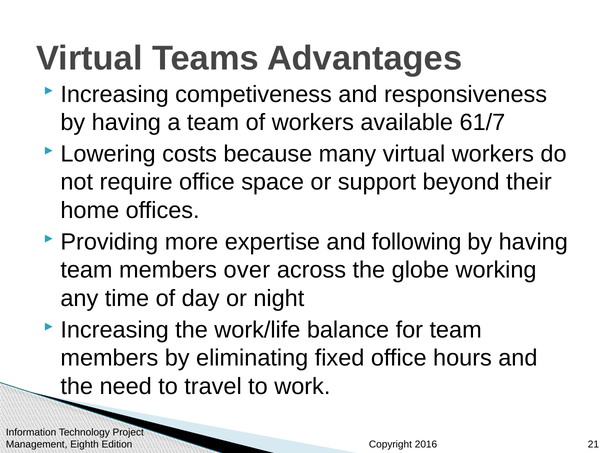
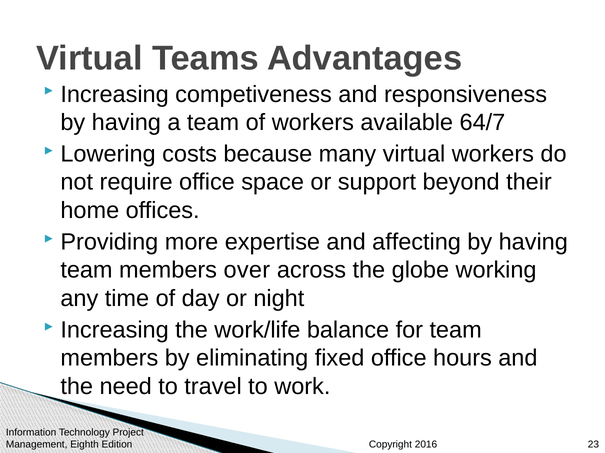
61/7: 61/7 -> 64/7 (482, 123)
following: following -> affecting (417, 242)
21: 21 -> 23 (593, 445)
